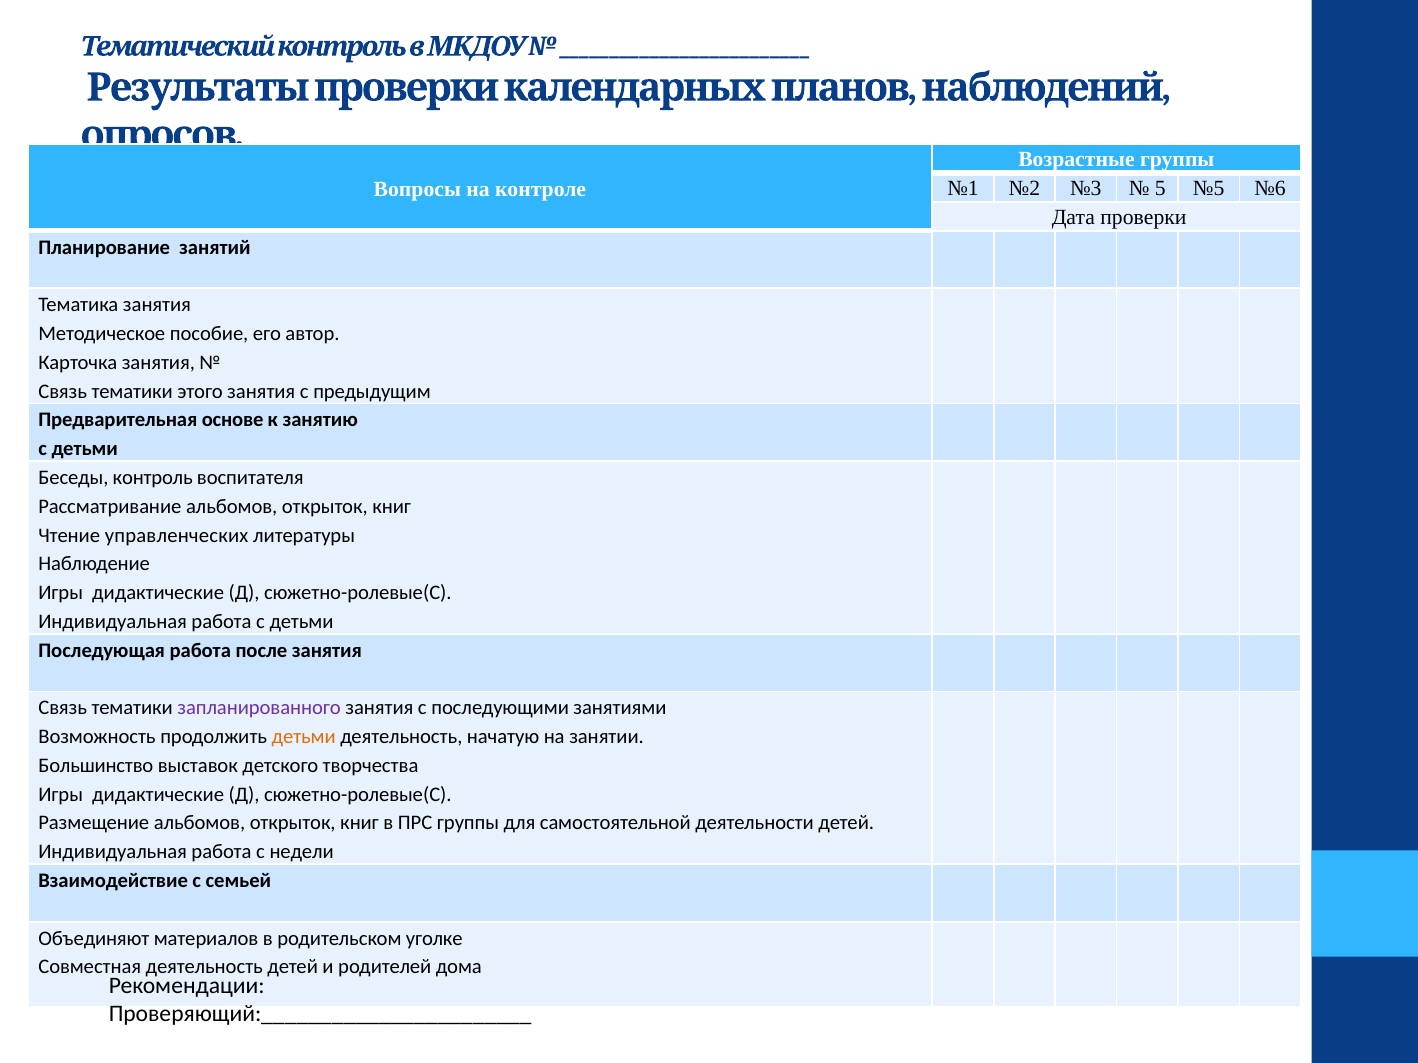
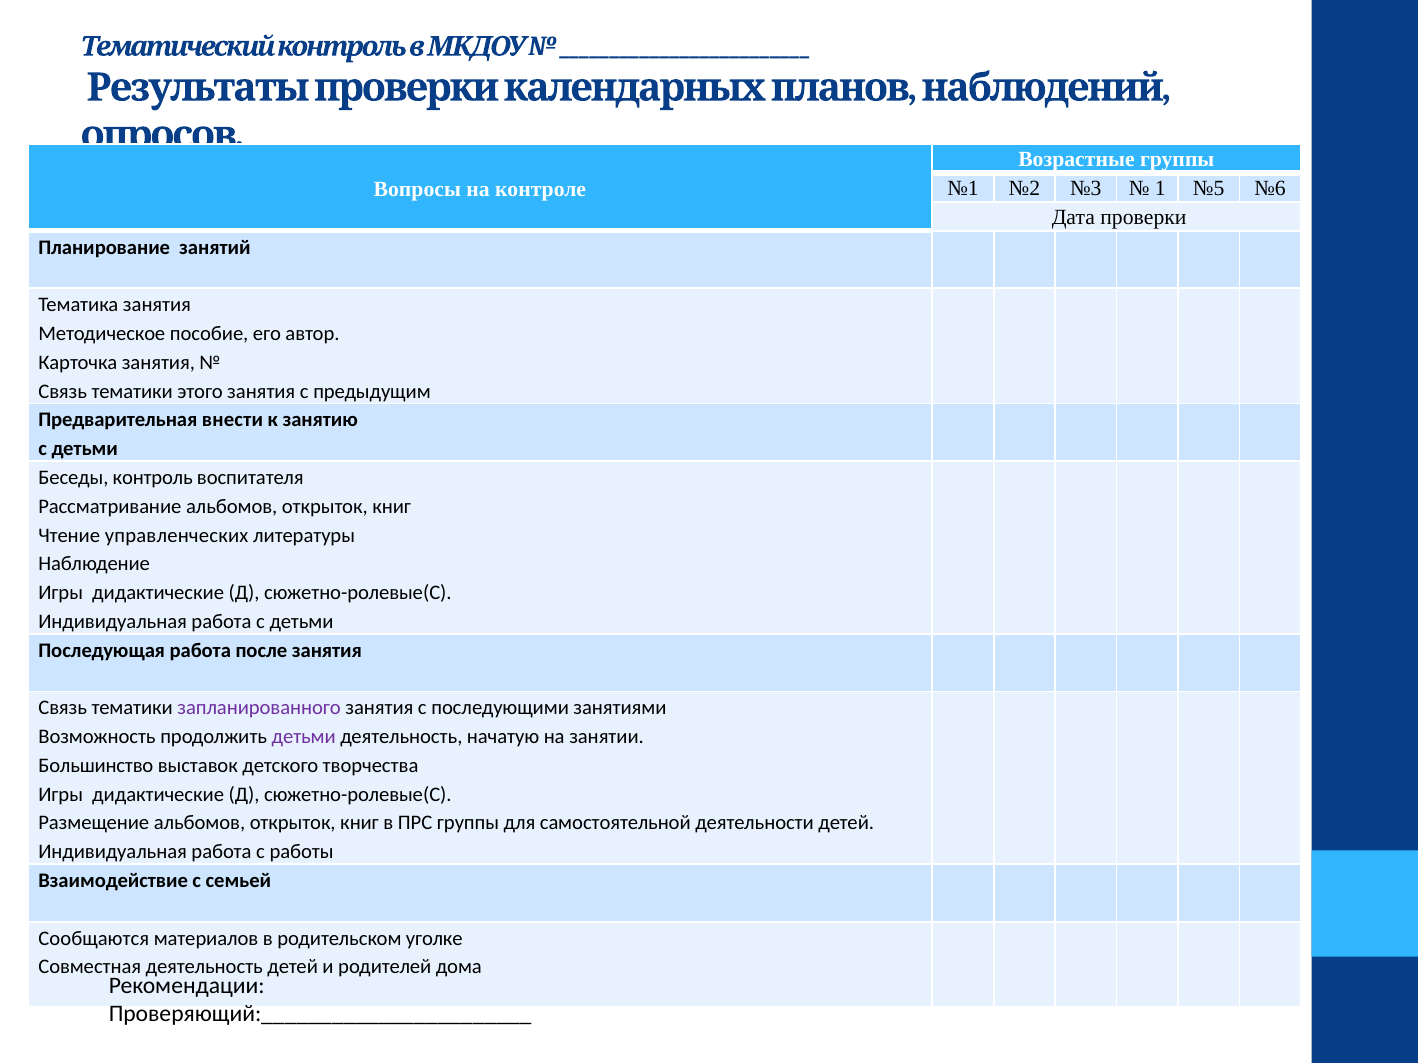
5: 5 -> 1 (1160, 189)
основе: основе -> внести (232, 420)
детьми colour: orange -> purple (304, 737)
недели: недели -> работы (302, 852)
Объединяют: Объединяют -> Сообщаются (94, 939)
